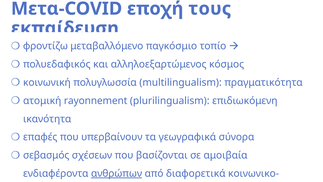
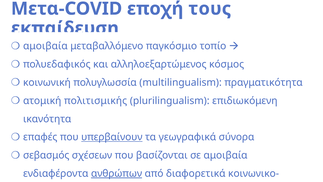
φροντίζω: φροντίζω -> αμοιβαία (45, 46)
rayonnement: rayonnement -> πολιτισμικής (96, 101)
υπερβαίνουν underline: none -> present (112, 137)
